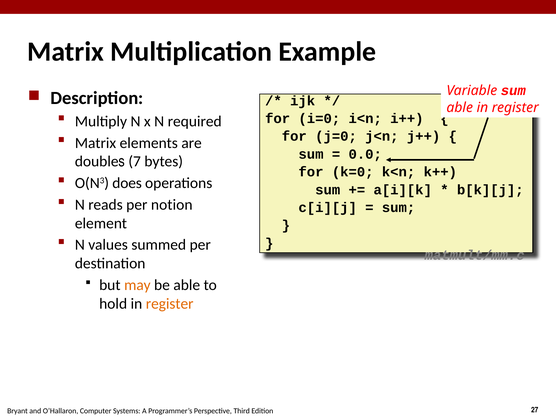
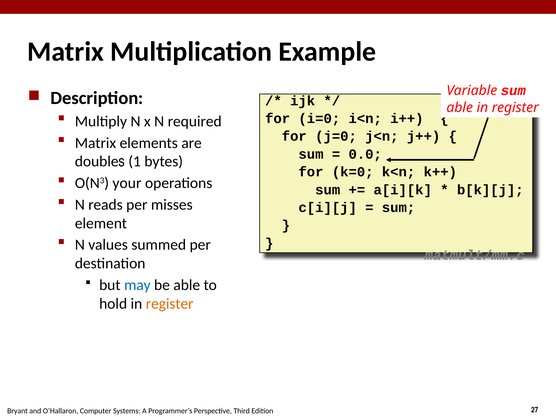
7: 7 -> 1 (135, 161)
does: does -> your (127, 183)
notion: notion -> misses (172, 205)
may colour: orange -> blue (137, 285)
